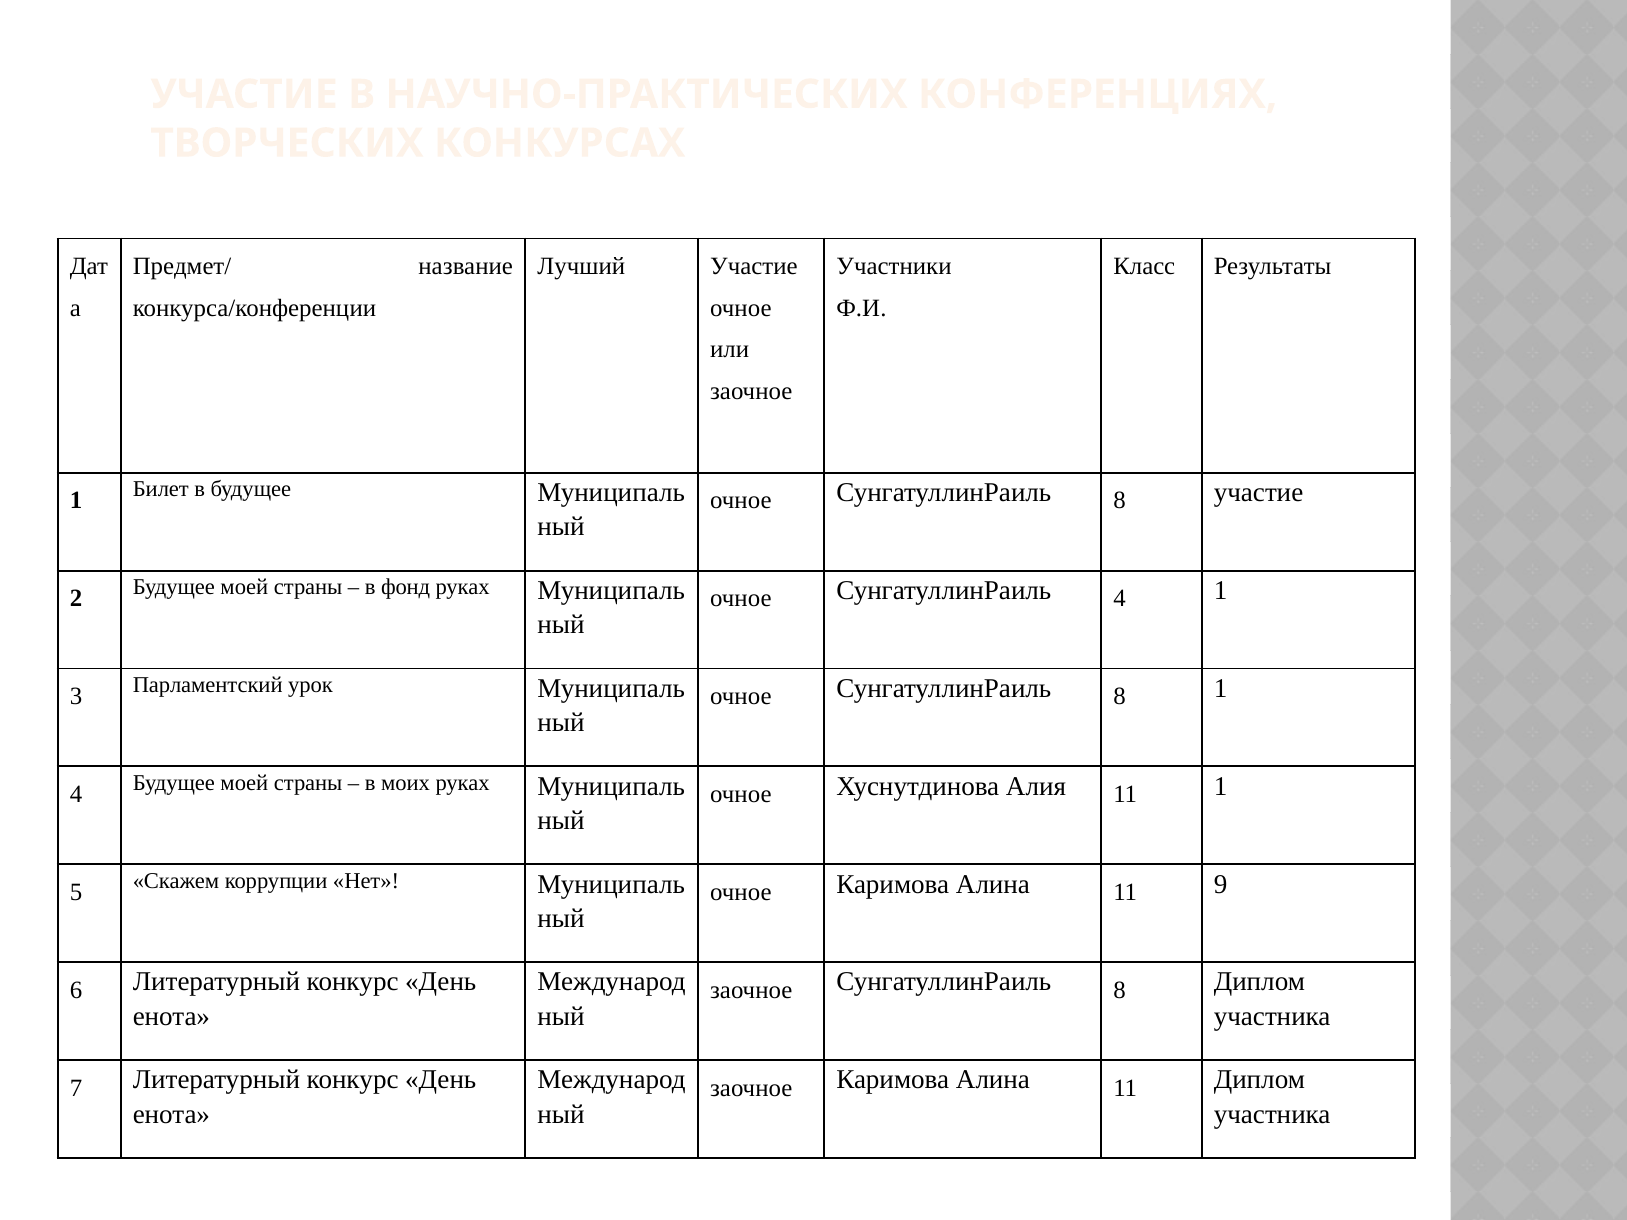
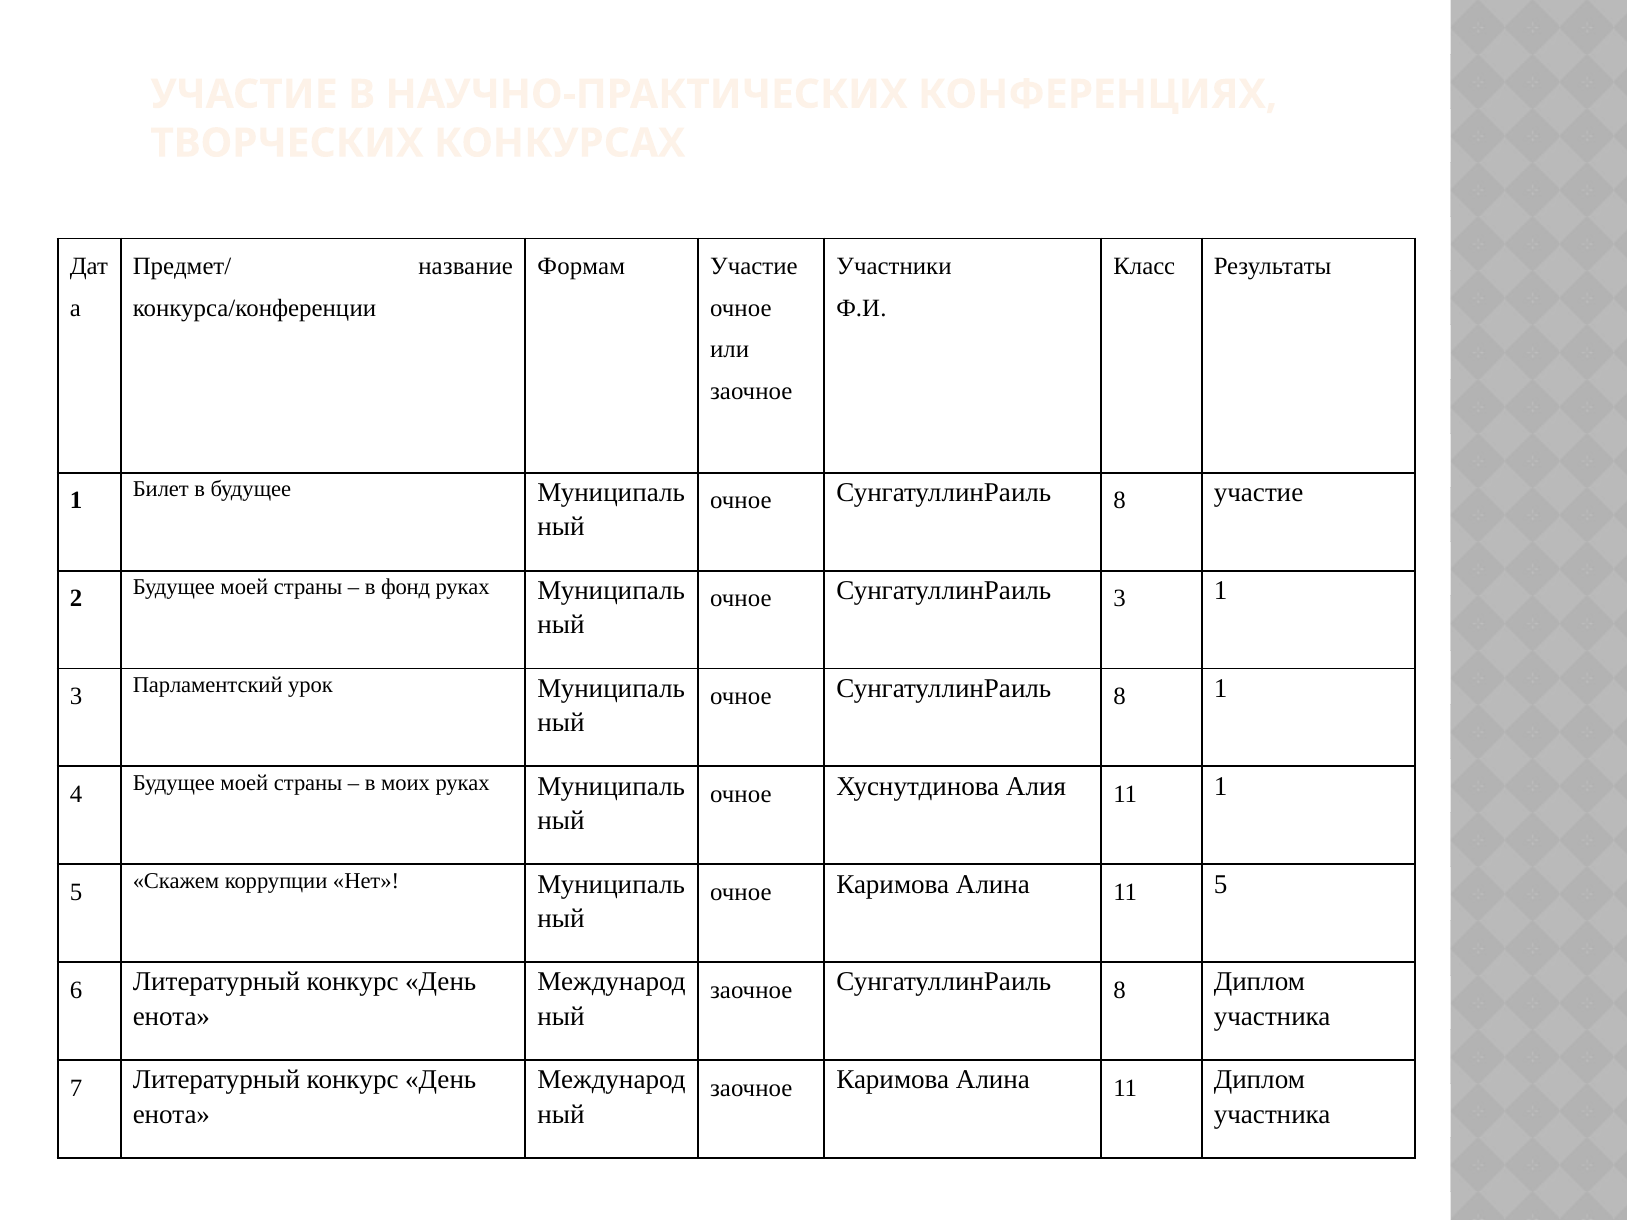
Лучший: Лучший -> Формам (581, 266)
СунгатуллинРаиль 4: 4 -> 3 (1119, 599)
11 9: 9 -> 5 (1221, 884)
